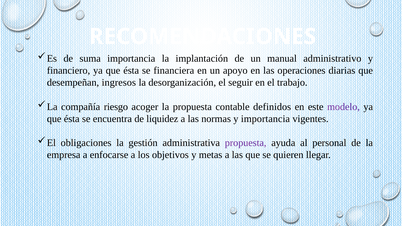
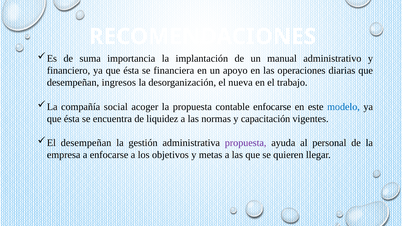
seguir: seguir -> nueva (241, 83)
riesgo: riesgo -> social (116, 107)
contable definidos: definidos -> enfocarse (272, 107)
modelo colour: purple -> blue (343, 107)
y importancia: importancia -> capacitación (266, 119)
obligaciones: obligaciones -> desempeñan (86, 143)
